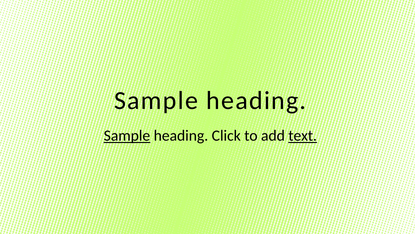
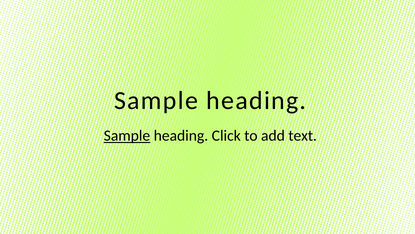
text underline: present -> none (303, 135)
